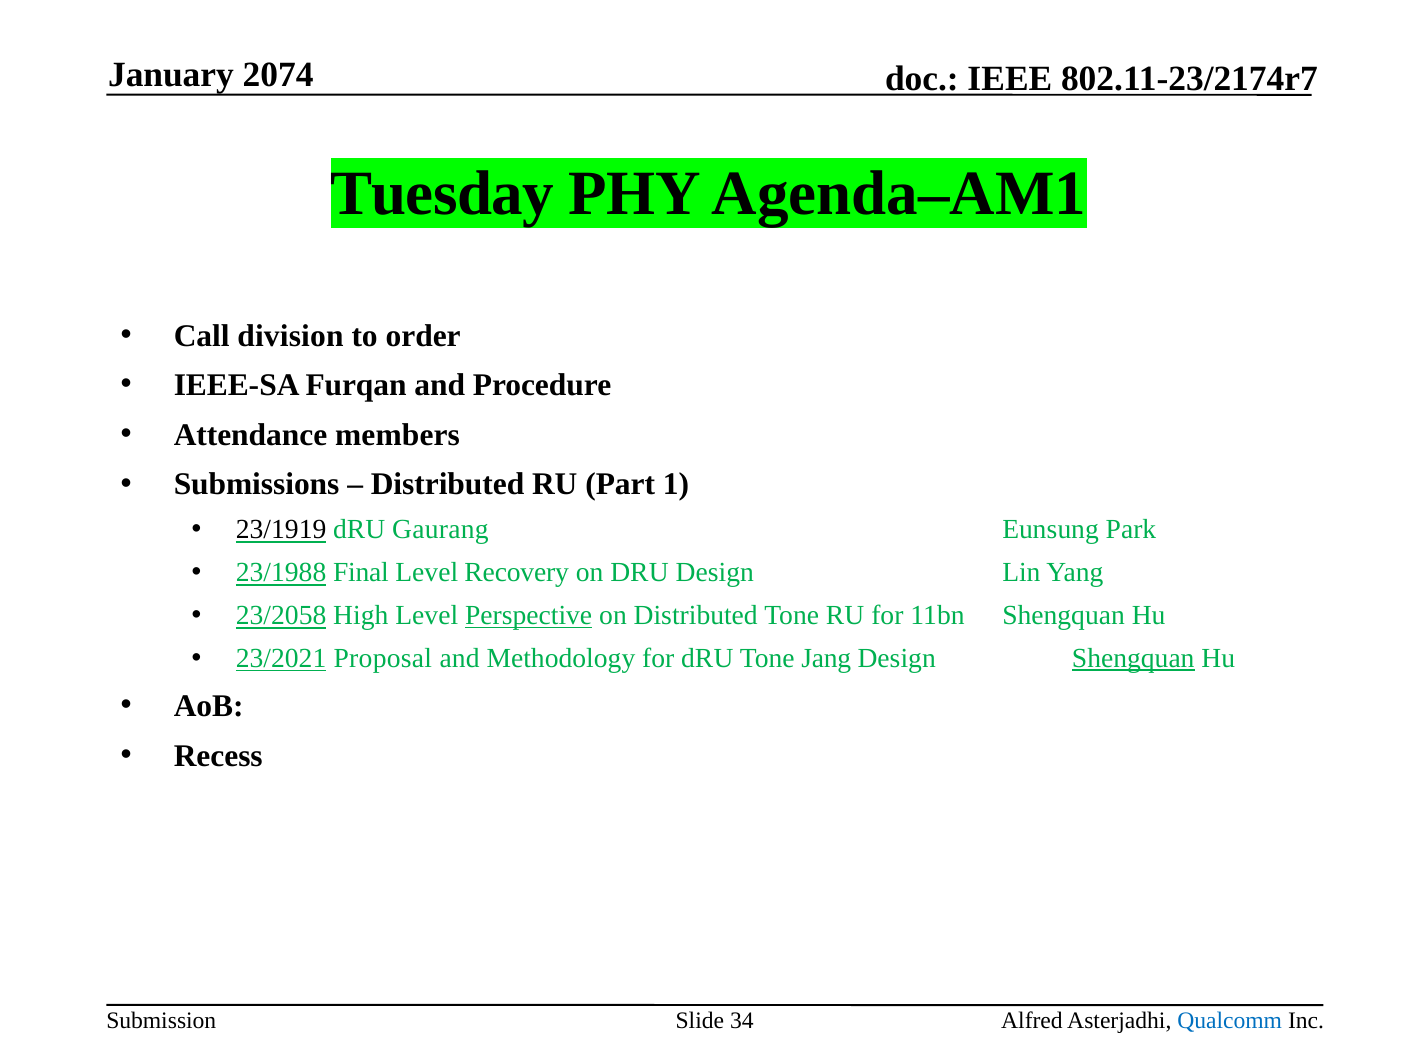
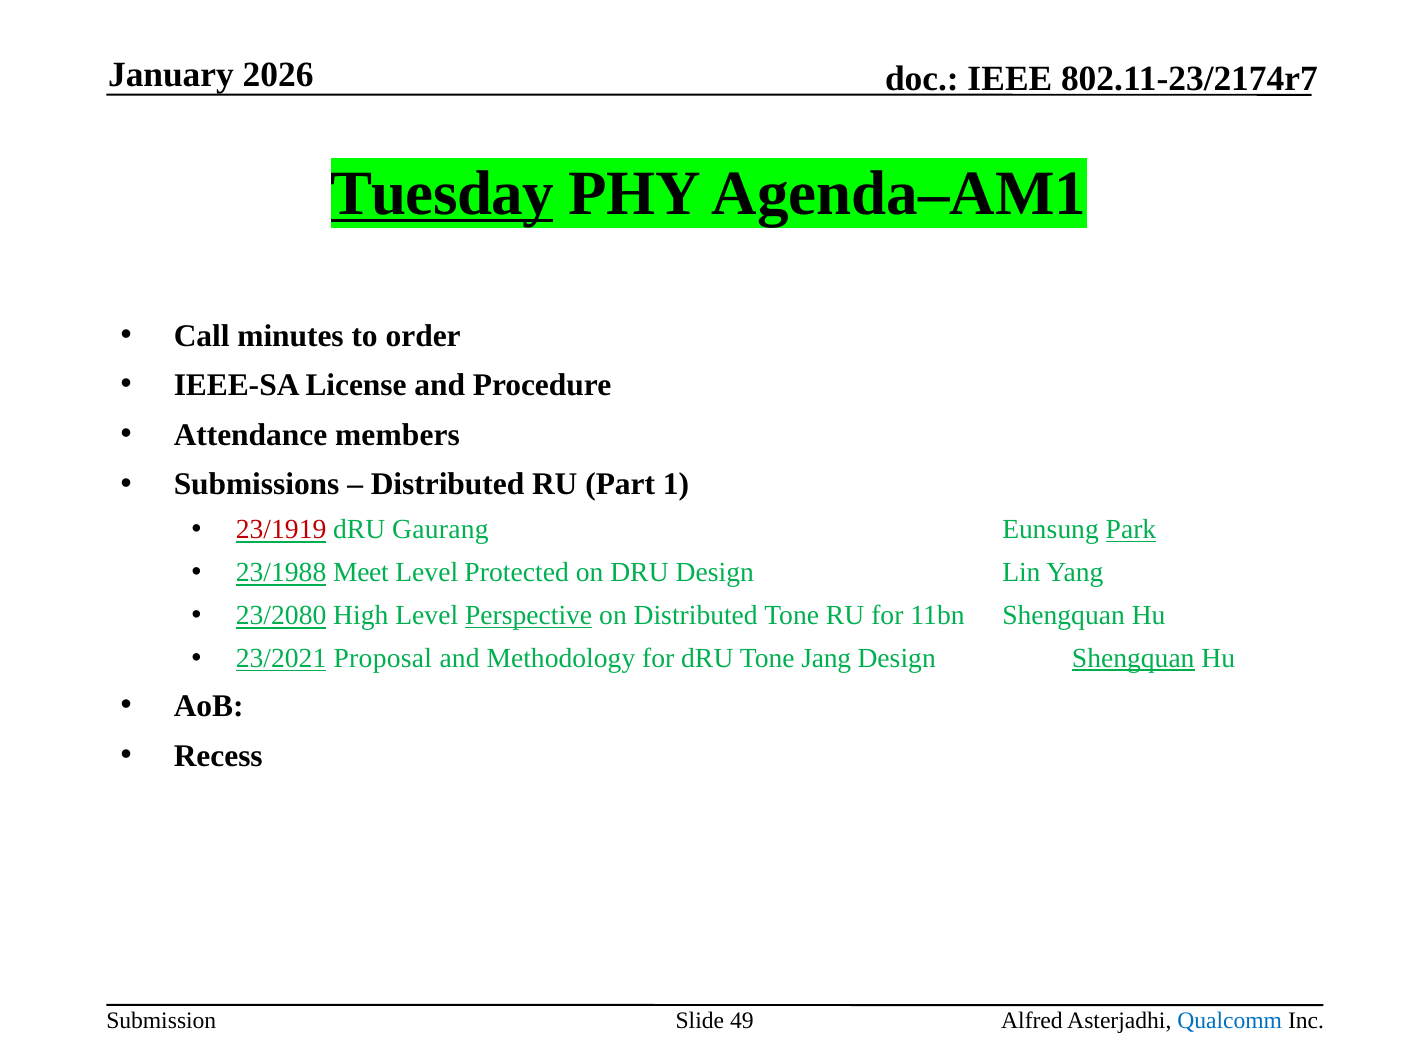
2074: 2074 -> 2026 (278, 75)
Tuesday underline: none -> present (442, 193)
division: division -> minutes (291, 335)
Furqan: Furqan -> License (356, 385)
23/1919 colour: black -> red (281, 529)
Park underline: none -> present (1131, 529)
Final: Final -> Meet (361, 572)
Recovery: Recovery -> Protected (517, 572)
23/2058: 23/2058 -> 23/2080 (281, 615)
34: 34 -> 49 (742, 1020)
